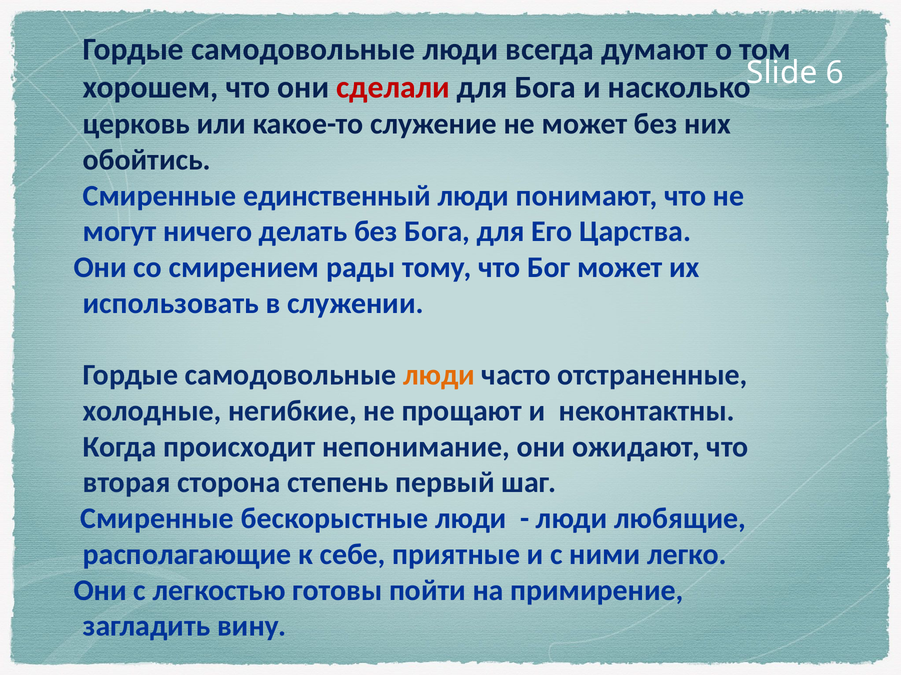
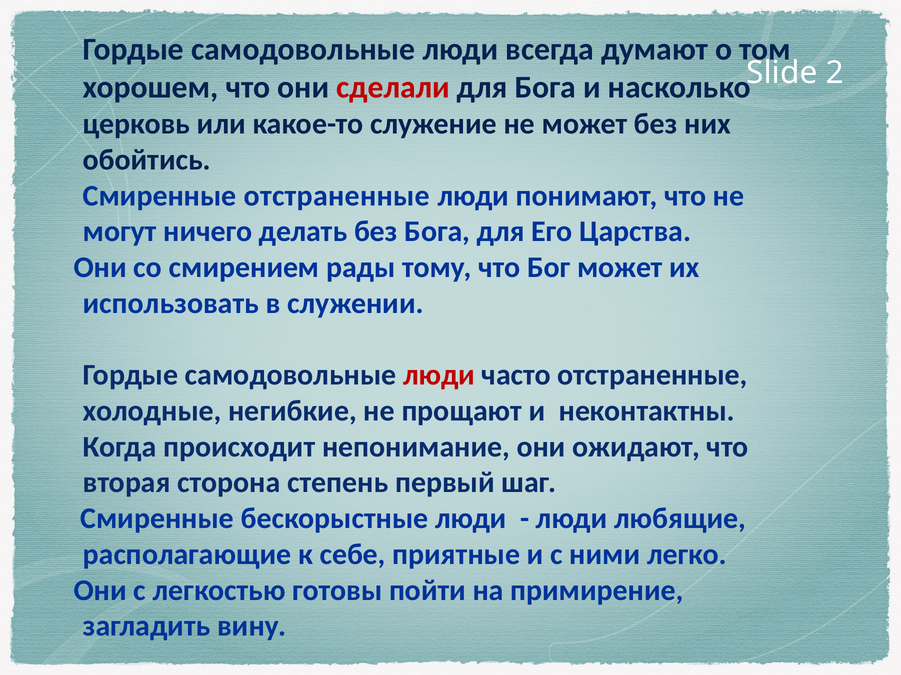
6: 6 -> 2 (835, 73)
Смиренные единственный: единственный -> отстраненные (337, 196)
люди colour: orange -> red (439, 375)
